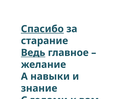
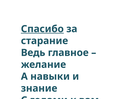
Ведь underline: present -> none (33, 53)
